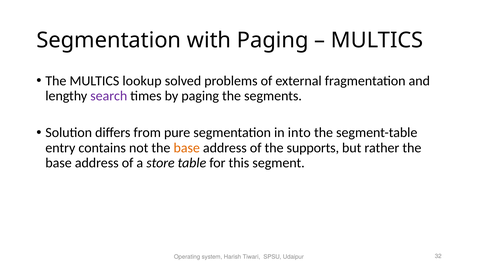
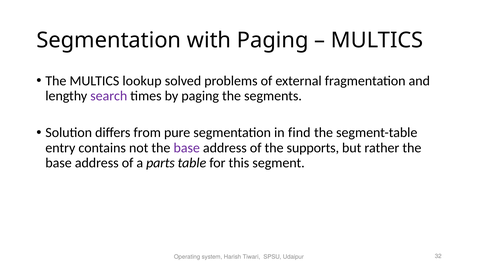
into: into -> find (299, 133)
base colour: orange -> purple (187, 148)
store: store -> parts (160, 163)
